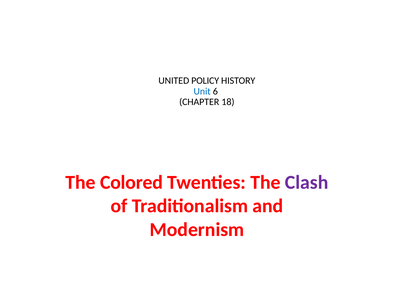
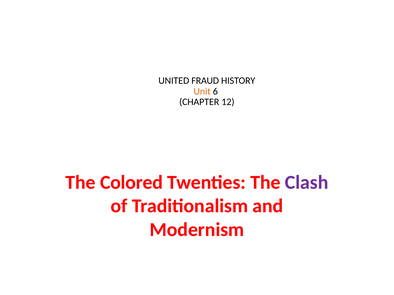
POLICY: POLICY -> FRAUD (205, 81)
Unit colour: blue -> orange (202, 91)
18: 18 -> 12 (228, 102)
